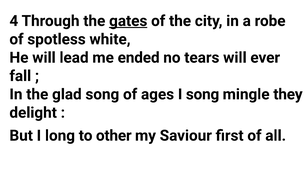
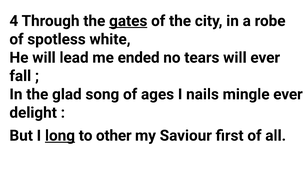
I song: song -> nails (202, 94)
mingle they: they -> ever (288, 94)
long underline: none -> present (60, 136)
